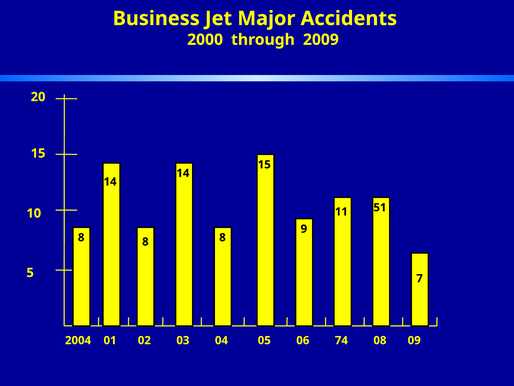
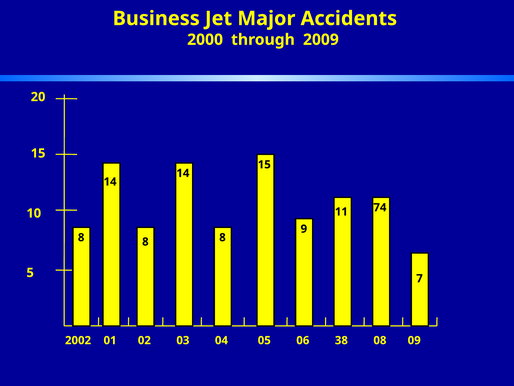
51: 51 -> 74 (380, 207)
2004: 2004 -> 2002 (78, 340)
74: 74 -> 38 (341, 340)
